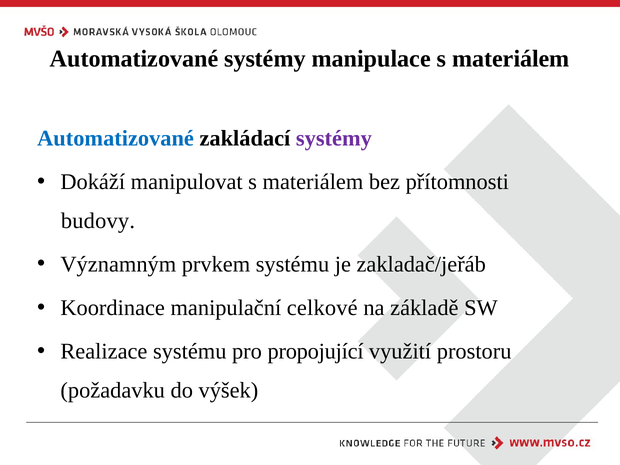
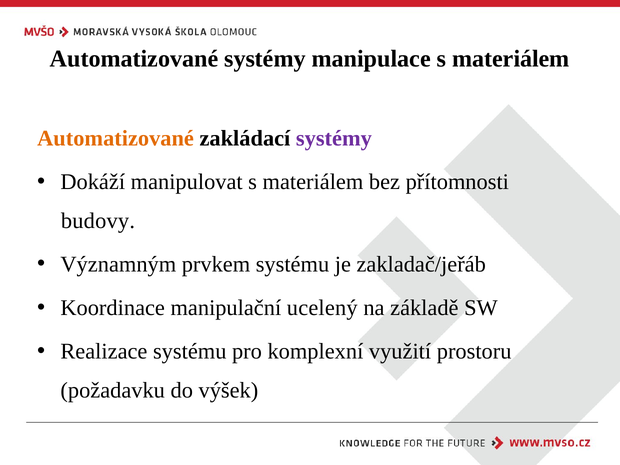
Automatizované colour: blue -> orange (116, 138)
celkové: celkové -> ucelený (322, 308)
propojující: propojující -> komplexní (315, 352)
